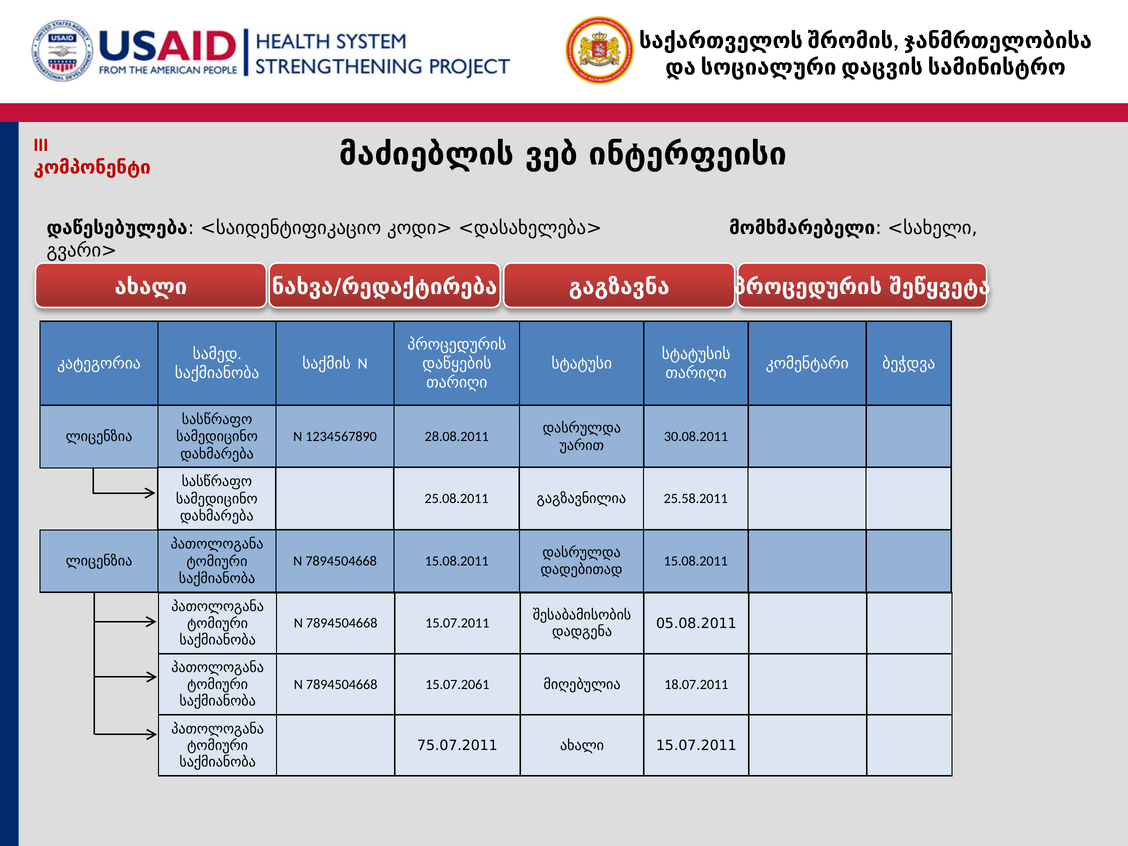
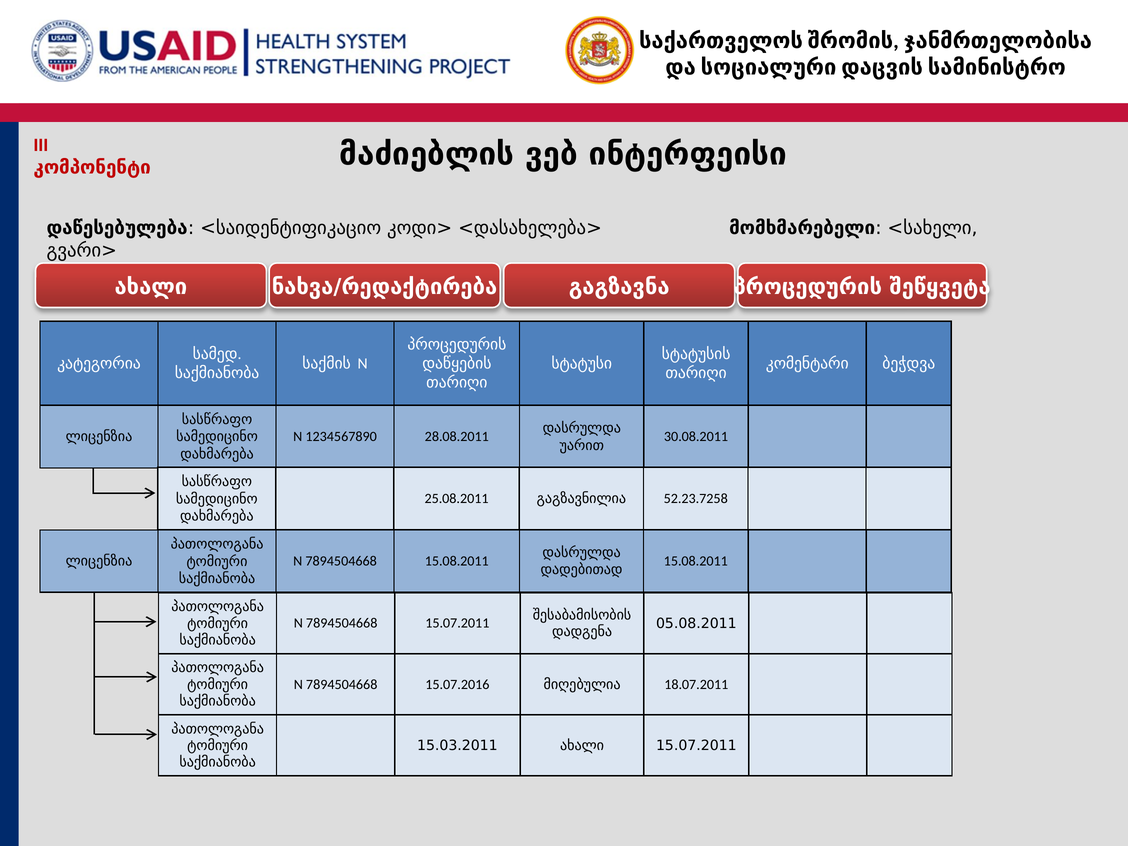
25.58.2011: 25.58.2011 -> 52.23.7258 (696, 499)
15.07.2061: 15.07.2061 -> 15.07.2016 (457, 684)
75.07.2011: 75.07.2011 -> 15.03.2011 (457, 745)
